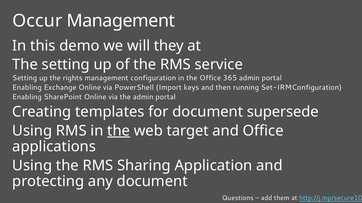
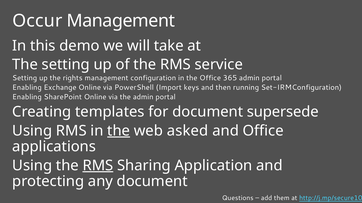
they: they -> take (169, 46)
target: target -> asked (188, 131)
RMS underline: none -> present (98, 166)
